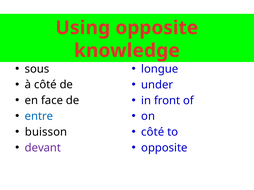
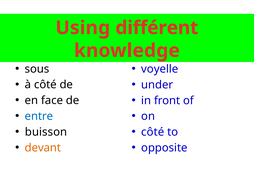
Using opposite: opposite -> différent (157, 28)
longue: longue -> voyelle (160, 69)
devant colour: purple -> orange (43, 148)
